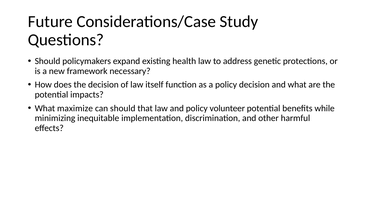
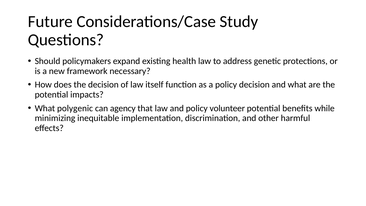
maximize: maximize -> polygenic (75, 108)
can should: should -> agency (123, 108)
